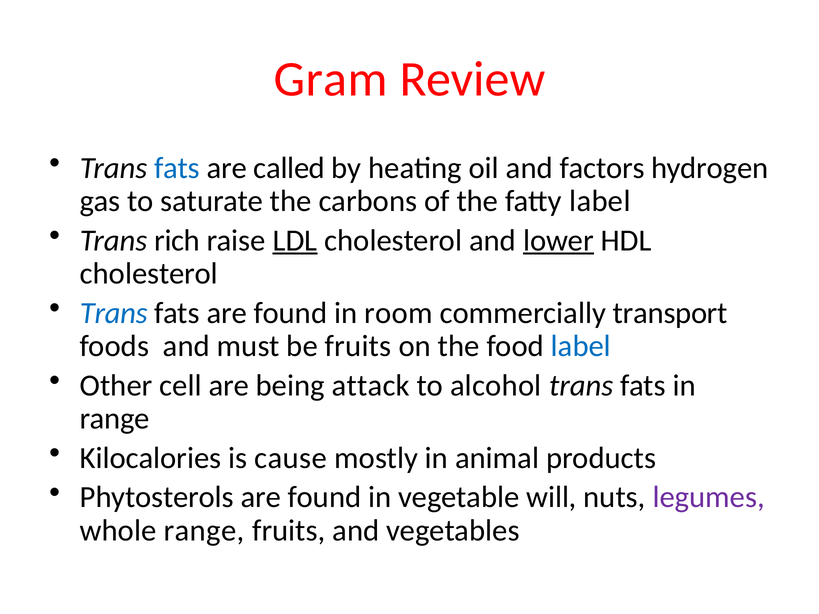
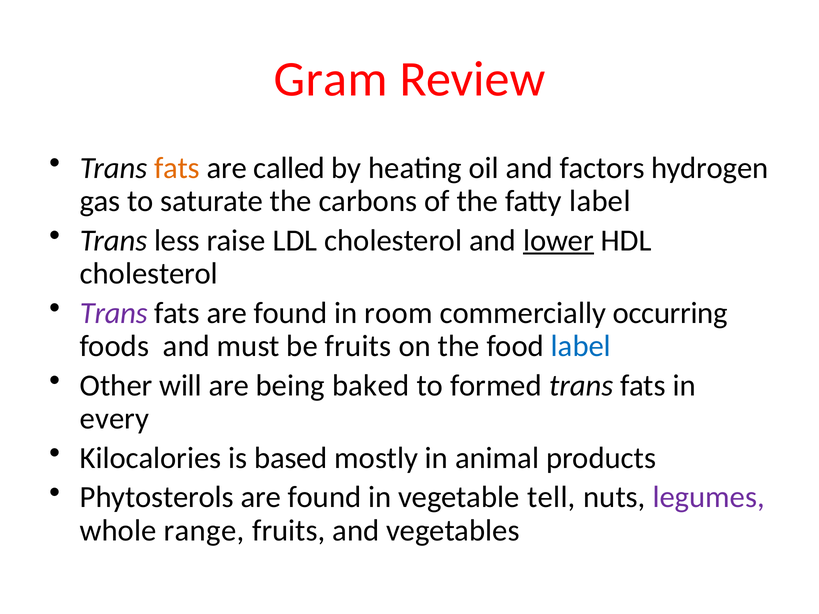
fats colour: blue -> orange (177, 168)
rich: rich -> less (177, 241)
LDL underline: present -> none (295, 241)
Trans colour: blue -> purple (114, 313)
transport: transport -> occurring (670, 313)
cell: cell -> will (181, 386)
attack: attack -> baked (371, 386)
alcohol: alcohol -> formed (496, 386)
range: range -> every (114, 419)
cause: cause -> based (291, 458)
will: will -> tell (551, 498)
